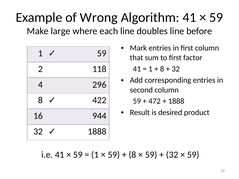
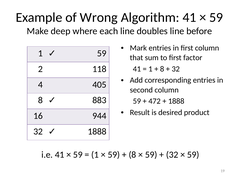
large: large -> deep (61, 31)
296: 296 -> 405 (99, 85)
422: 422 -> 883 (99, 100)
